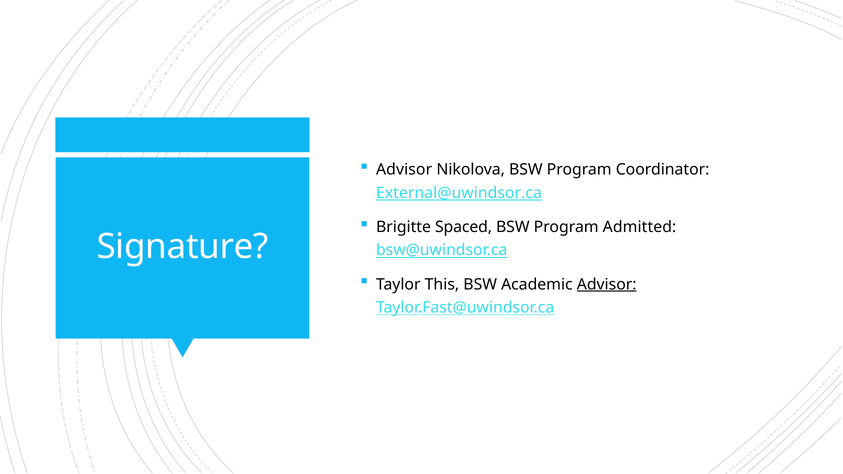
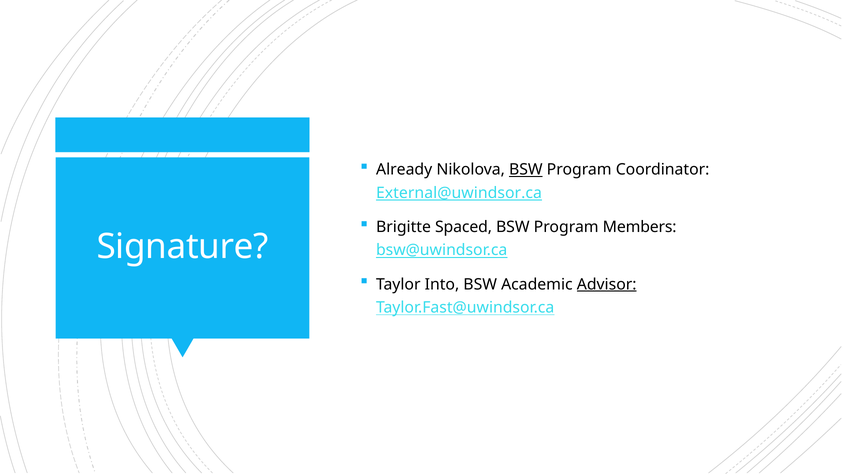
Advisor: Advisor -> Already (404, 170)
BSW underline: none -> present (526, 170)
Admitted: Admitted -> Members (640, 227)
This: This -> Into (442, 284)
